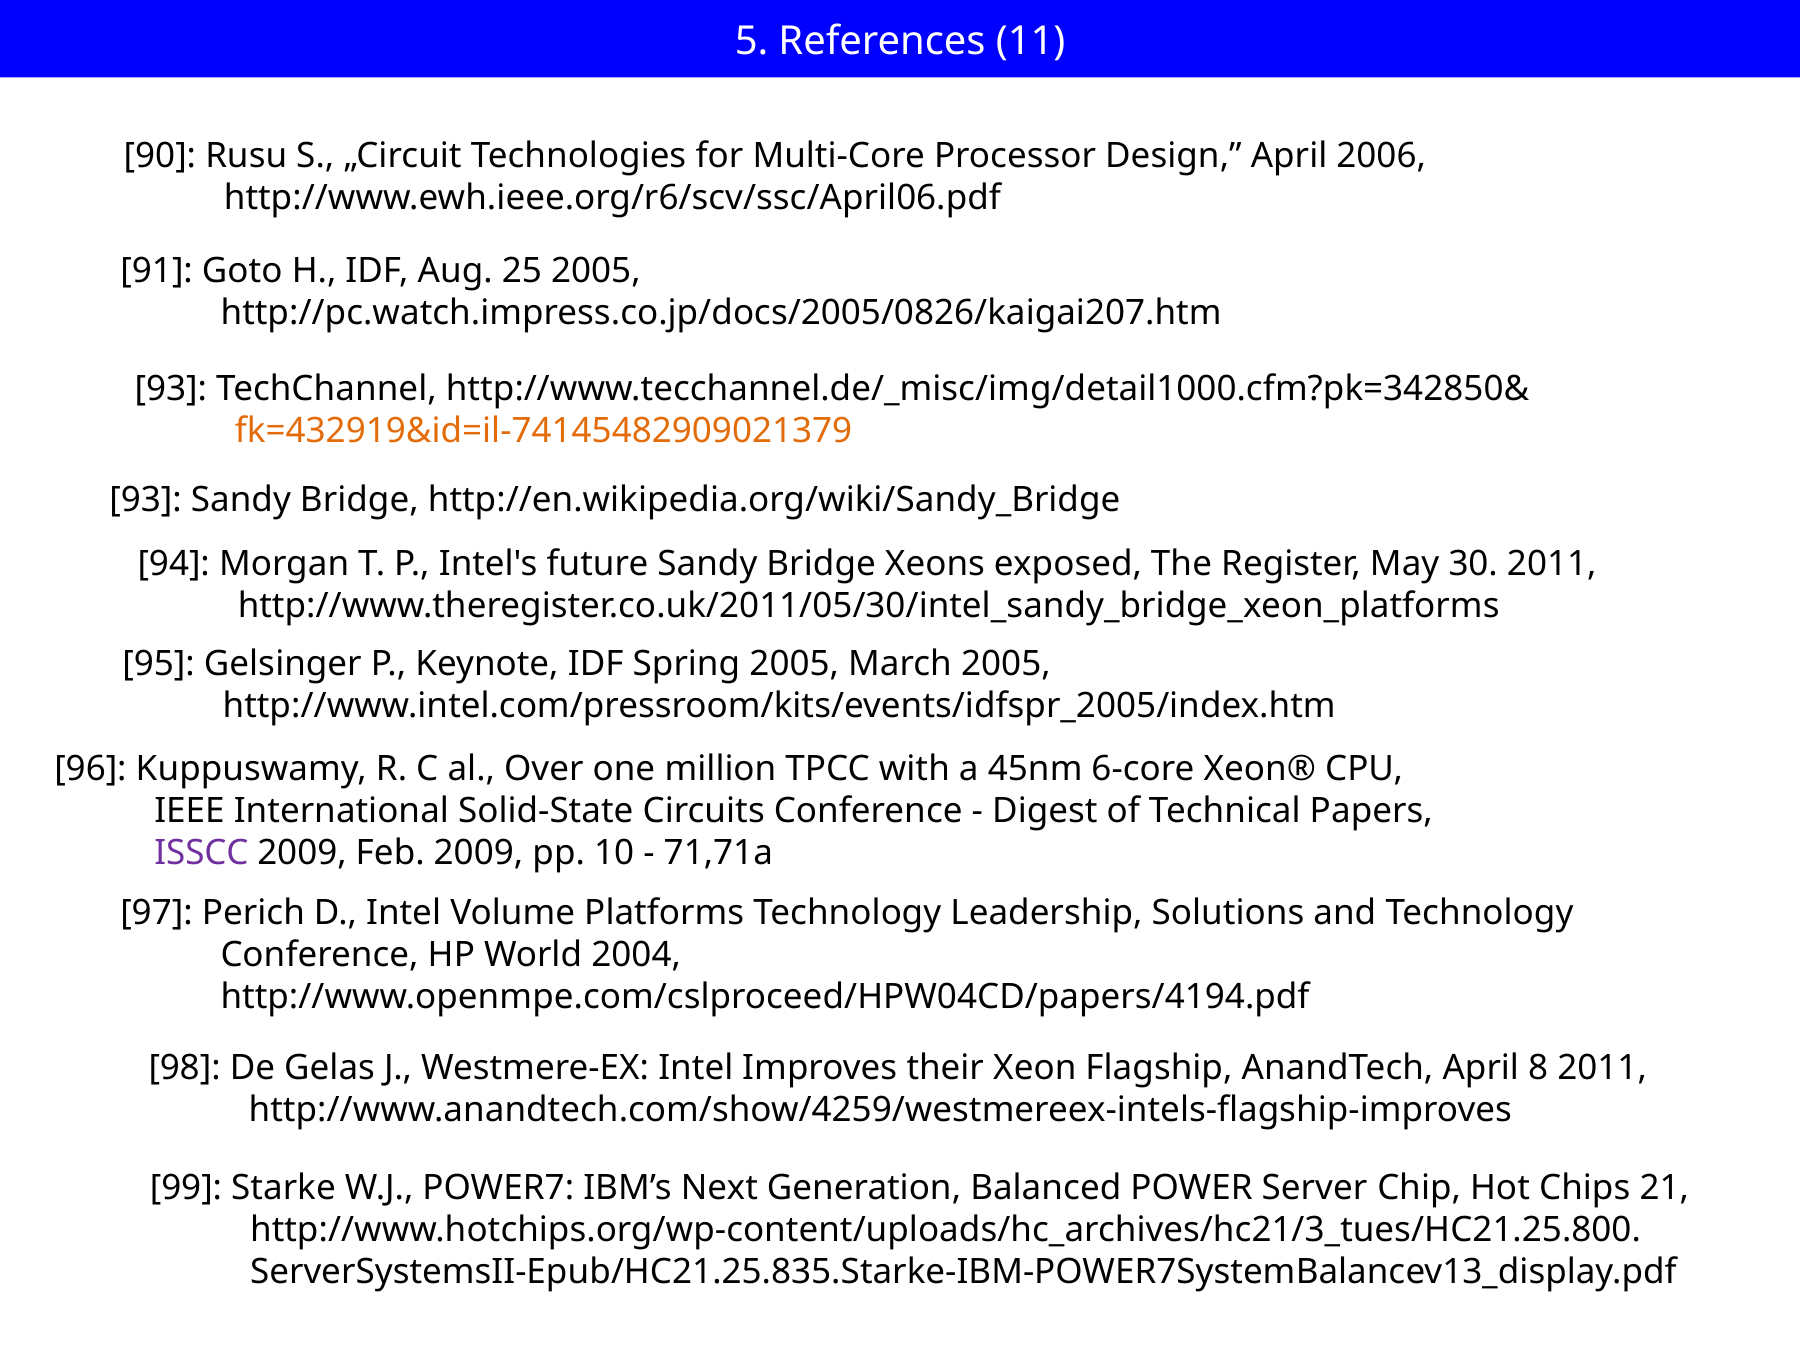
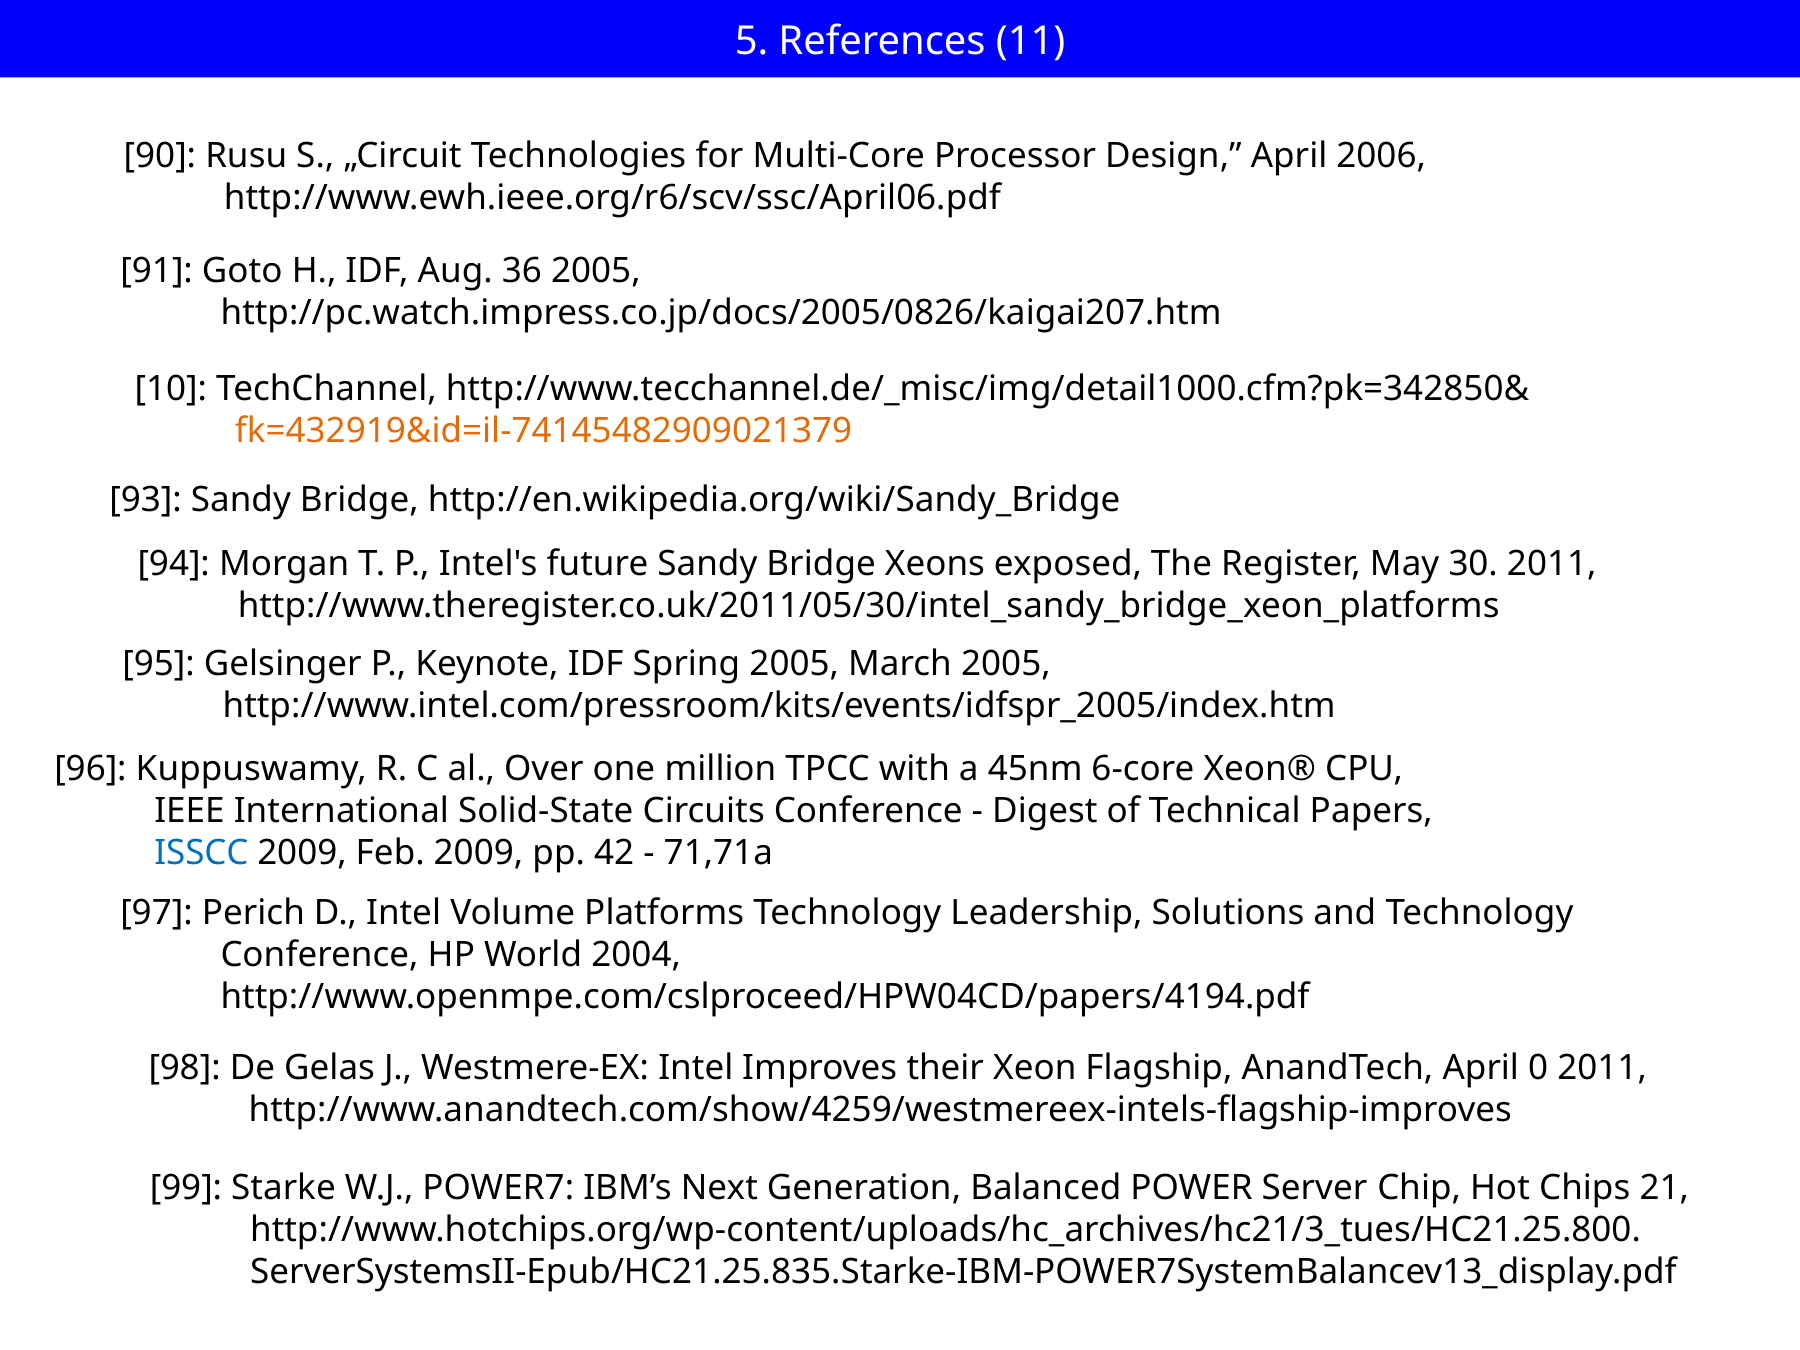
25: 25 -> 36 (522, 271)
93: 93 -> 10 (171, 388)
ISSCC colour: purple -> blue (201, 853)
10: 10 -> 42 (614, 853)
8: 8 -> 0 (1538, 1068)
